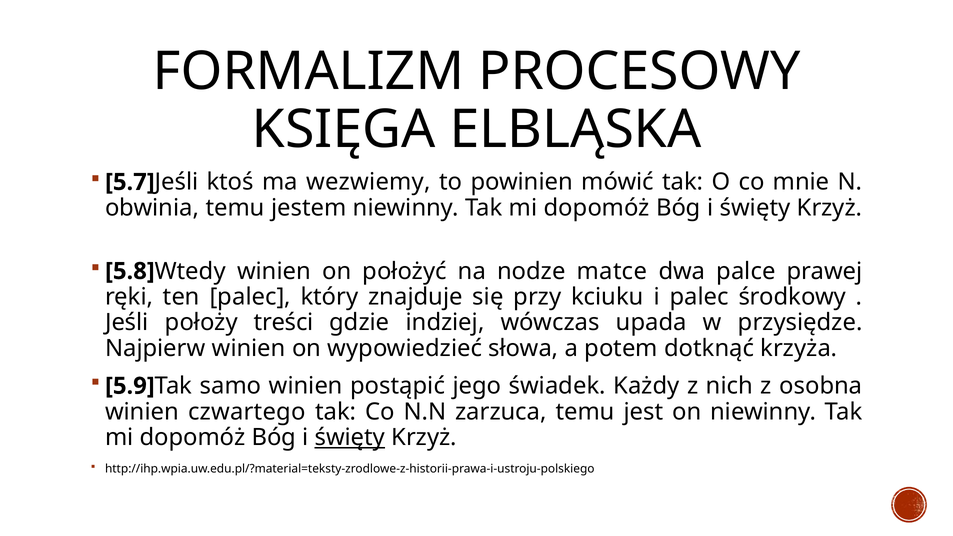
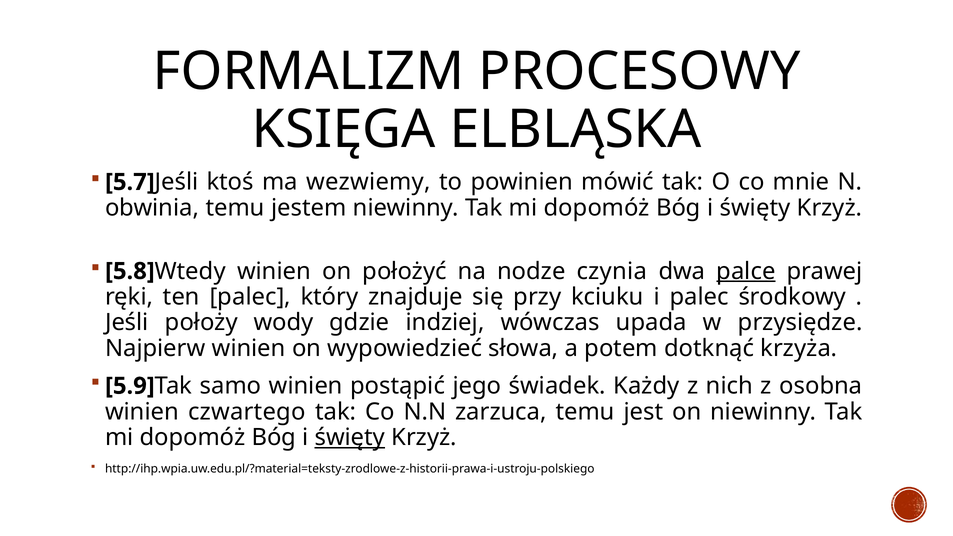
matce: matce -> czynia (612, 271)
palce underline: none -> present (746, 271)
treści: treści -> wody (284, 323)
